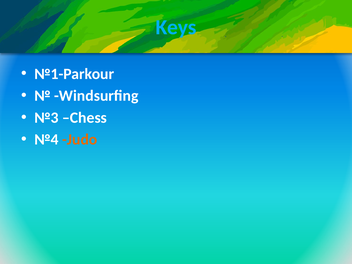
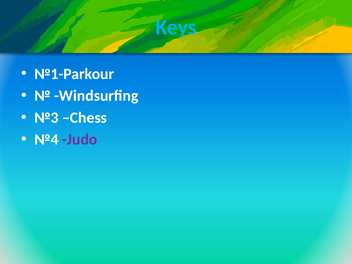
Judo colour: orange -> purple (80, 140)
